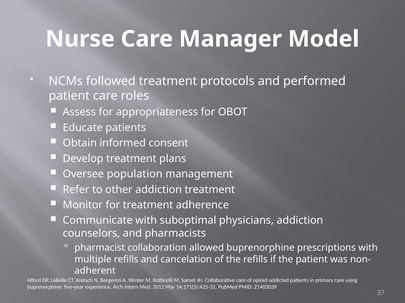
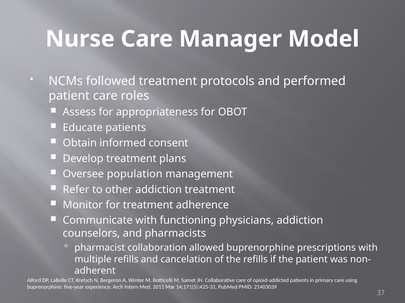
suboptimal: suboptimal -> functioning (188, 221)
